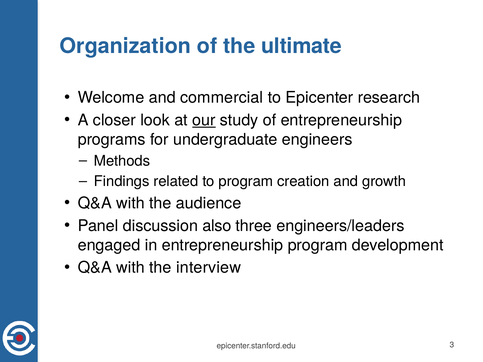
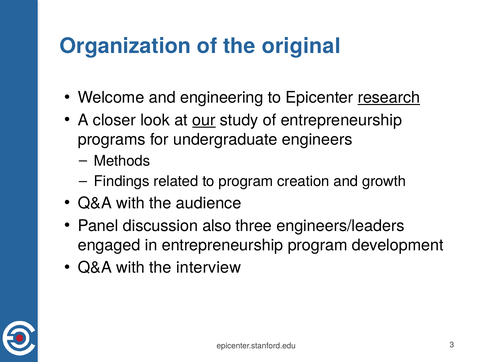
ultimate: ultimate -> original (301, 46)
commercial: commercial -> engineering (222, 98)
research underline: none -> present (389, 98)
